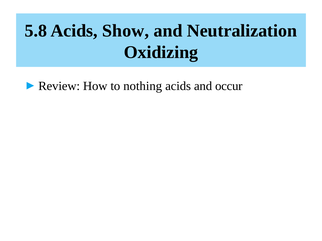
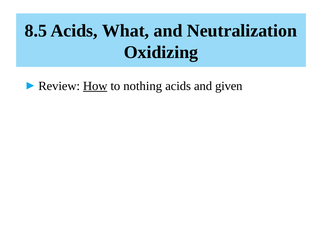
5.8: 5.8 -> 8.5 (36, 31)
Show: Show -> What (126, 31)
How underline: none -> present (95, 86)
occur: occur -> given (229, 86)
